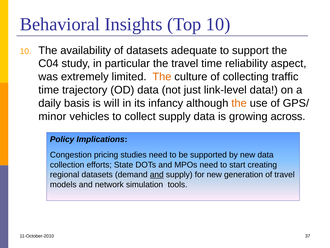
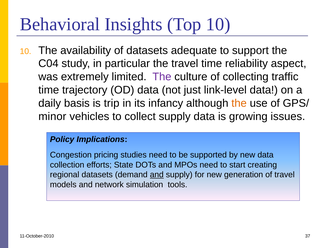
The colour: orange -> purple (162, 77)
will: will -> trip (112, 103)
across: across -> issues (288, 116)
